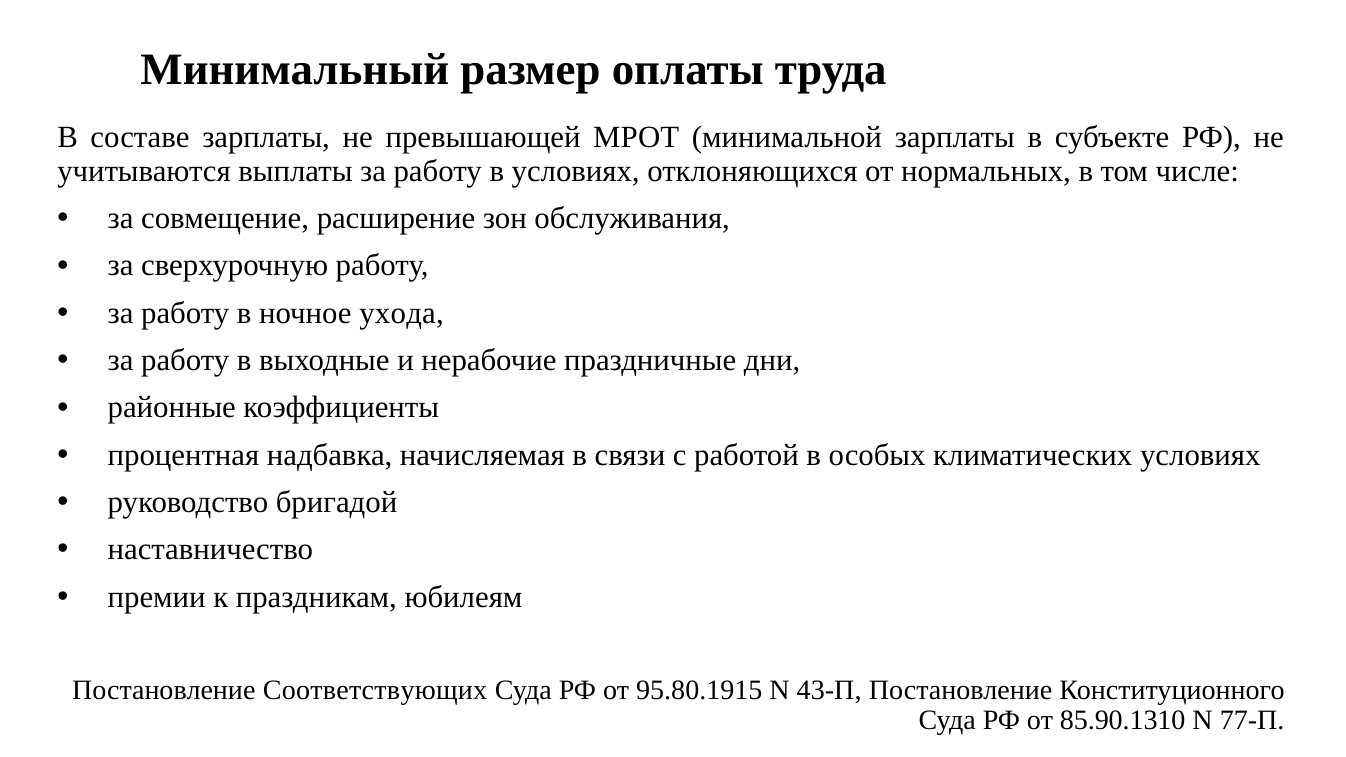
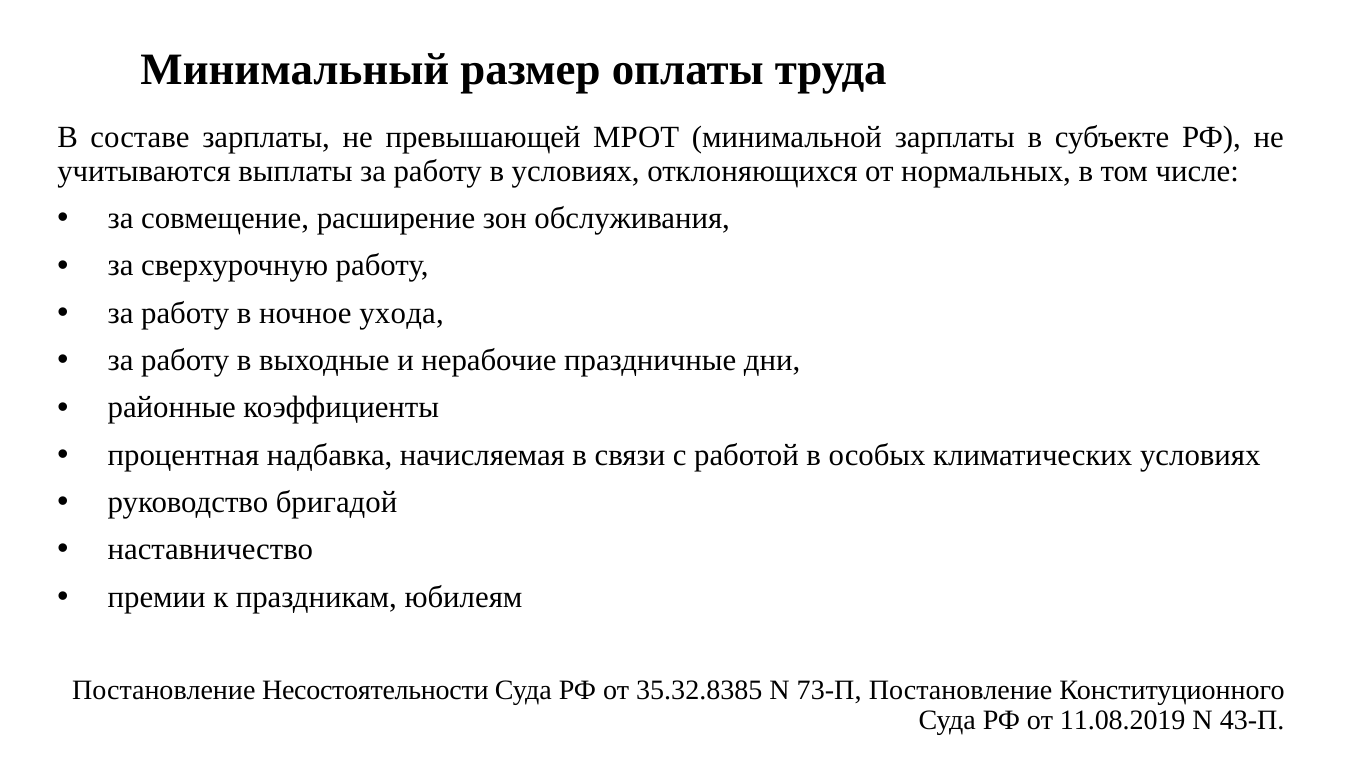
Соответствующих: Соответствующих -> Несостоятельности (375, 690)
95.80.1915: 95.80.1915 -> 35.32.8385 (699, 690)
43-П: 43-П -> 73-П (829, 690)
85.90.1310: 85.90.1310 -> 11.08.2019 (1123, 721)
77-П: 77-П -> 43-П (1252, 721)
